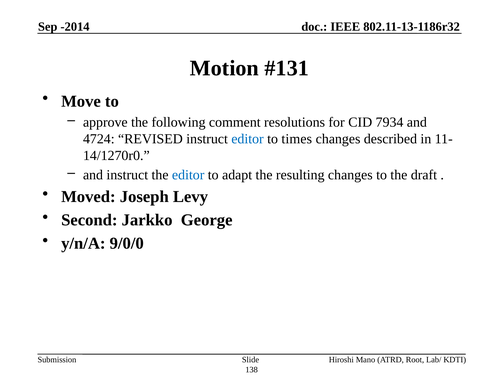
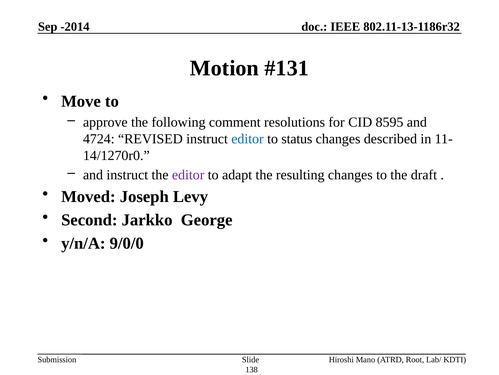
7934: 7934 -> 8595 (390, 122)
times: times -> status (297, 139)
editor colour: blue -> purple (188, 175)
